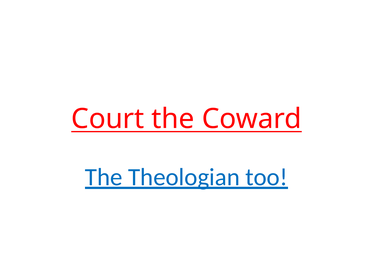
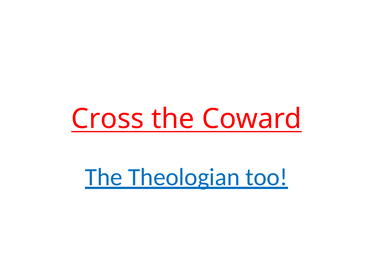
Court: Court -> Cross (108, 119)
